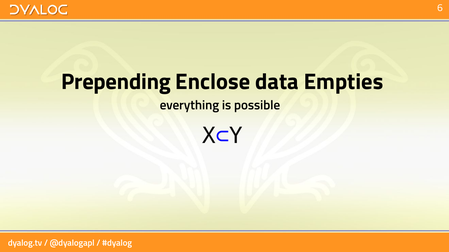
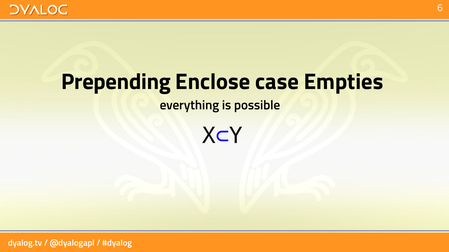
data: data -> case (277, 82)
